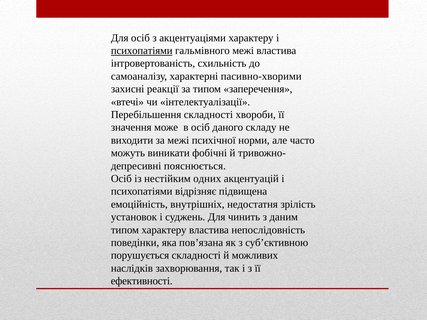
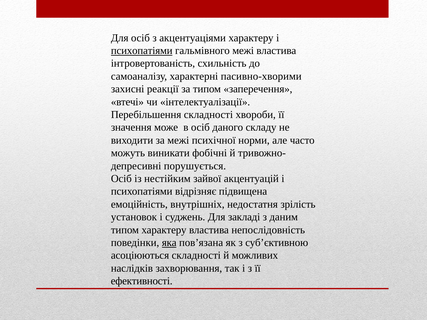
пояснюється: пояснюється -> порушується (195, 166)
одних: одних -> зайвої (207, 179)
чинить: чинить -> закладі (244, 217)
яка underline: none -> present (169, 243)
порушується: порушується -> асоціюються (140, 256)
